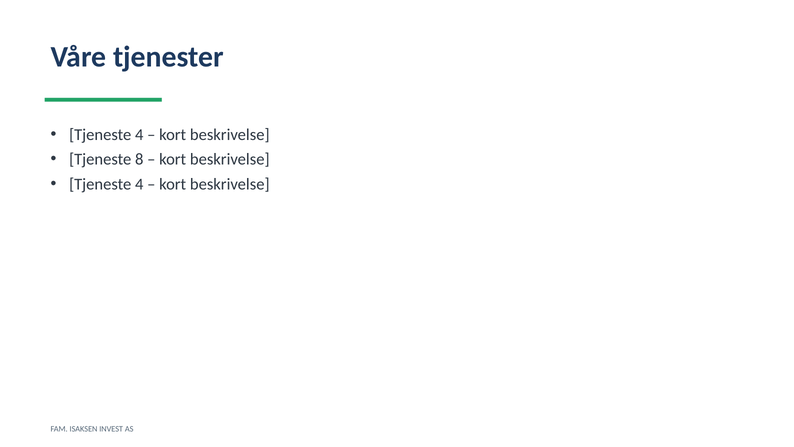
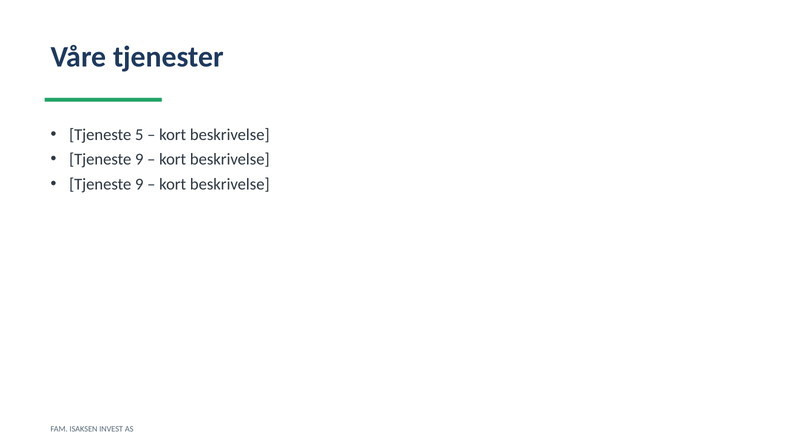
4: 4 -> 5 (139, 134)
8: 8 -> 9 (139, 159)
4: 4 -> 9 (139, 184)
